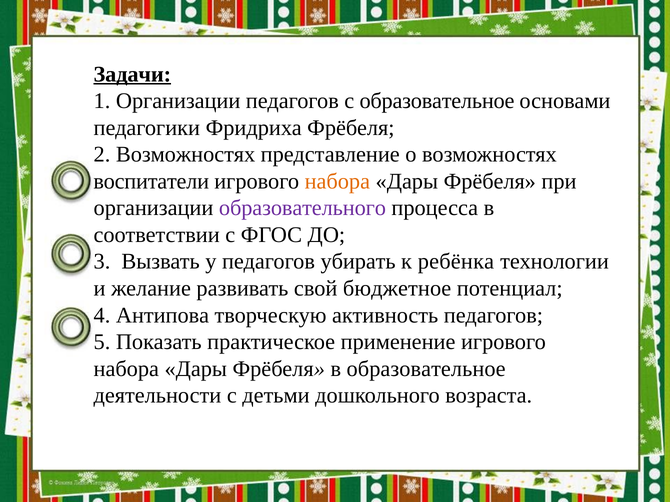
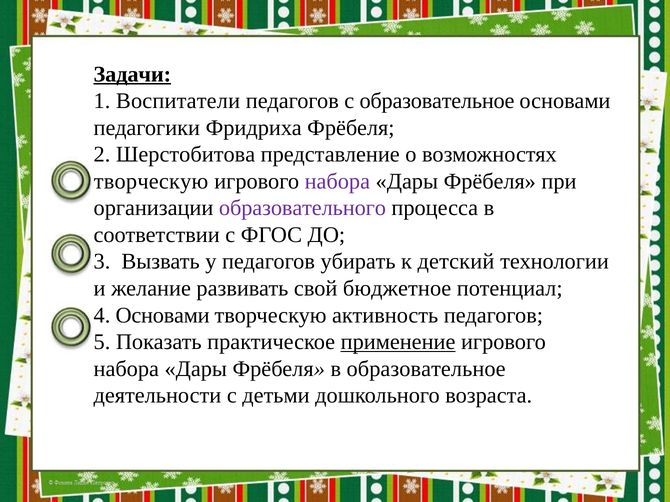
1 Организации: Организации -> Воспитатели (178, 101)
2 Возможностях: Возможностях -> Шерстобитова (186, 155)
воспитатели: воспитатели -> творческую (151, 181)
набора colour: orange -> purple (337, 181)
ребёнка: ребёнка -> детский (456, 262)
4 Антипова: Антипова -> Основами (163, 315)
применение underline: none -> present (398, 342)
